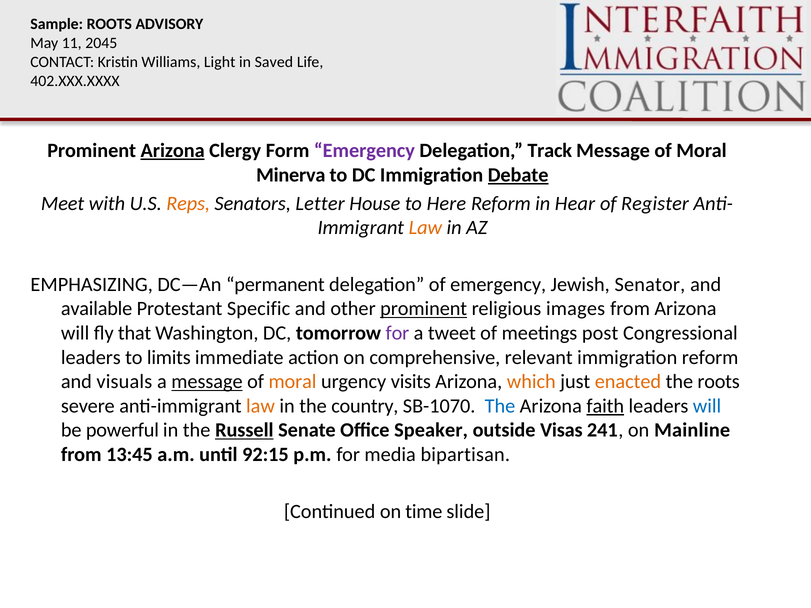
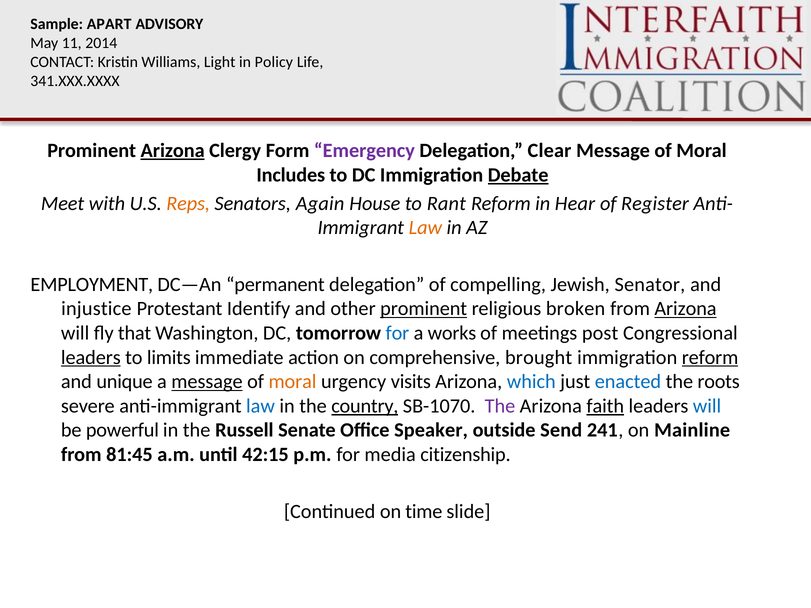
Sample ROOTS: ROOTS -> APART (109, 24)
2045: 2045 -> 2014 (101, 43)
Saved: Saved -> Policy (274, 62)
402.XXX.XXXX: 402.XXX.XXXX -> 341.XXX.XXXX (75, 81)
Track: Track -> Clear (550, 151)
Minerva: Minerva -> Includes (291, 175)
Letter: Letter -> Again (320, 203)
Here: Here -> Rant (446, 203)
EMPHASIZING: EMPHASIZING -> EMPLOYMENT (92, 285)
of emergency: emergency -> compelling (498, 285)
available: available -> injustice (96, 309)
Specific: Specific -> Identify (259, 309)
images: images -> broken (576, 309)
Arizona underline: none -> present (685, 309)
for colour: purple -> blue (397, 333)
tweet: tweet -> works (452, 333)
leaders underline: none -> present (91, 357)
relevant: relevant -> brought (539, 357)
reform underline: none -> present (710, 357)
visuals: visuals -> unique (125, 382)
which colour: orange -> blue (531, 382)
enacted colour: orange -> blue (628, 382)
law colour: orange -> blue (261, 406)
country underline: none -> present (365, 406)
The colour: blue -> purple (500, 406)
Russell underline: present -> none (244, 430)
Visas: Visas -> Send (561, 430)
13:45: 13:45 -> 81:45 (129, 455)
92:15: 92:15 -> 42:15 (265, 455)
bipartisan: bipartisan -> citizenship (465, 455)
